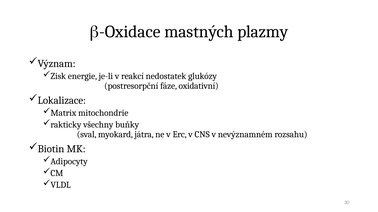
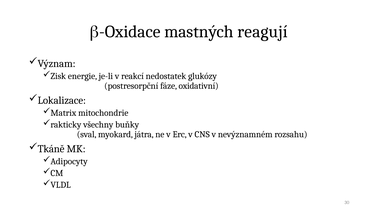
plazmy: plazmy -> reagují (263, 32)
Biotin: Biotin -> Tkáně (51, 149)
